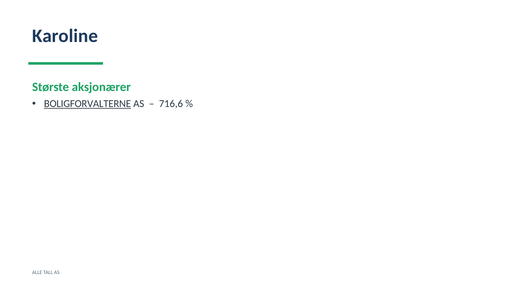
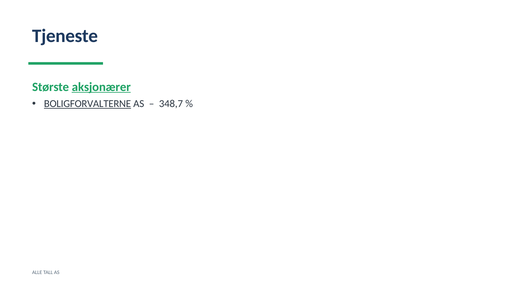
Karoline: Karoline -> Tjeneste (65, 36)
aksjonærer underline: none -> present (101, 87)
716,6: 716,6 -> 348,7 (171, 104)
